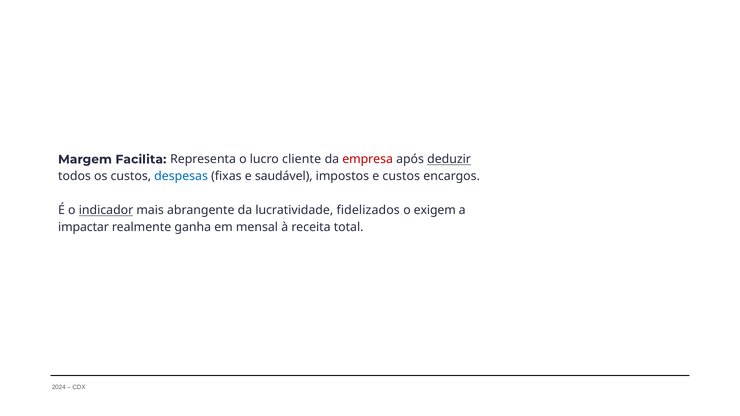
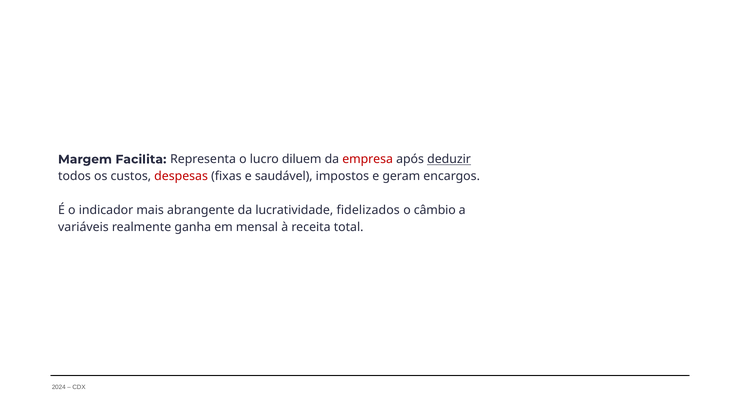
cliente: cliente -> diluem (302, 159)
despesas colour: blue -> red (181, 176)
e custos: custos -> geram (401, 176)
indicador underline: present -> none (106, 210)
exigem: exigem -> câmbio (435, 210)
impactar: impactar -> variáveis (83, 227)
